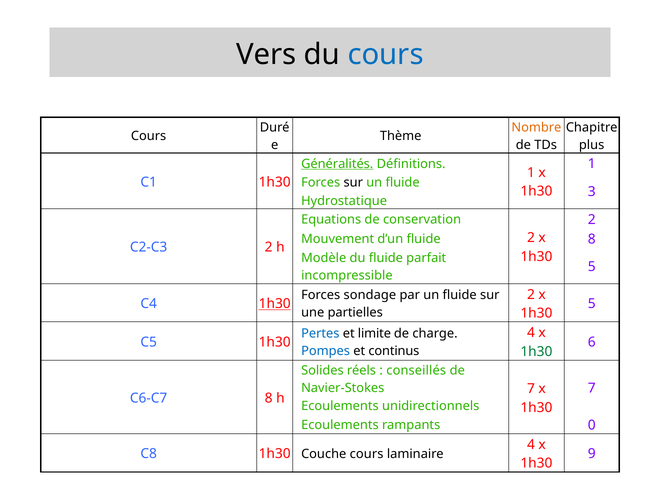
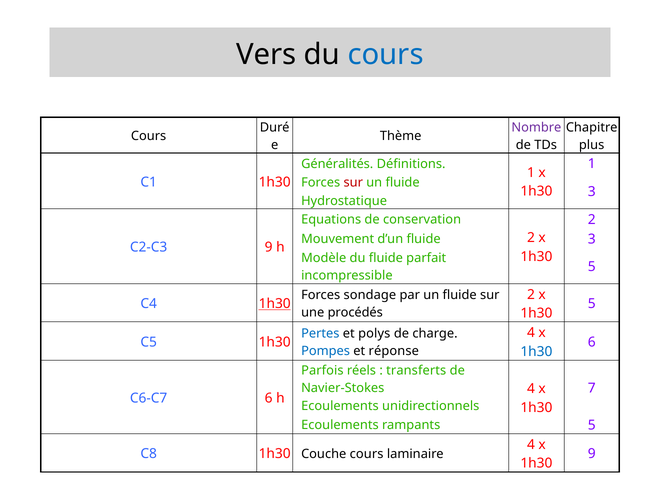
Nombre colour: orange -> purple (536, 127)
Généralités underline: present -> none (337, 164)
sur colour: black -> red (353, 183)
d’un fluide 8: 8 -> 3 (592, 239)
C2-C3 2: 2 -> 9 (269, 247)
partielles: partielles -> procédés (355, 313)
limite: limite -> polys (374, 333)
continus: continus -> réponse (394, 351)
1h30 colour: green -> blue (536, 352)
Solides: Solides -> Parfois (322, 370)
conseillés: conseillés -> transferts (416, 370)
Navier-Stokes 7: 7 -> 4 (531, 389)
C6-C7 8: 8 -> 6 (269, 398)
rampants 0: 0 -> 5 (592, 425)
